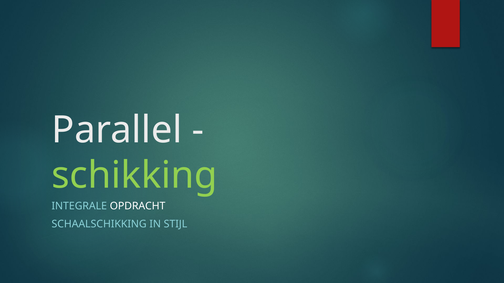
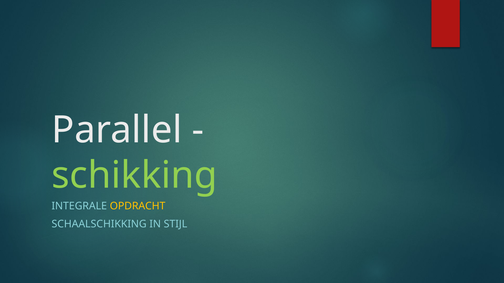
OPDRACHT colour: white -> yellow (138, 206)
